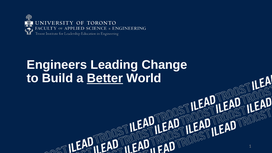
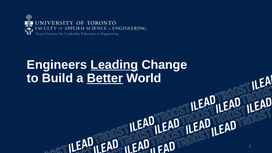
Leading underline: none -> present (114, 65)
